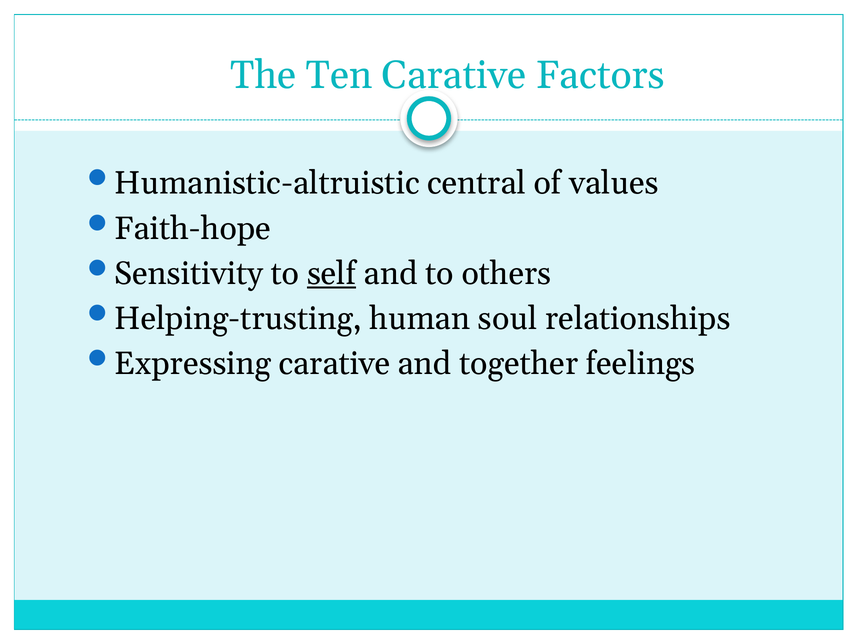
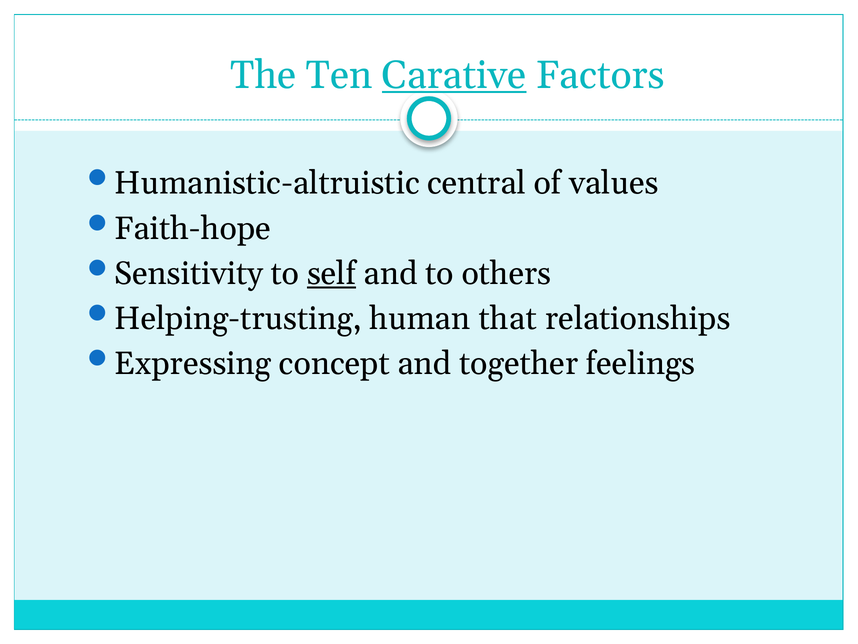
Carative underline: none -> present (454, 75)
soul: soul -> that (508, 318)
Expressing carative: carative -> concept (334, 363)
